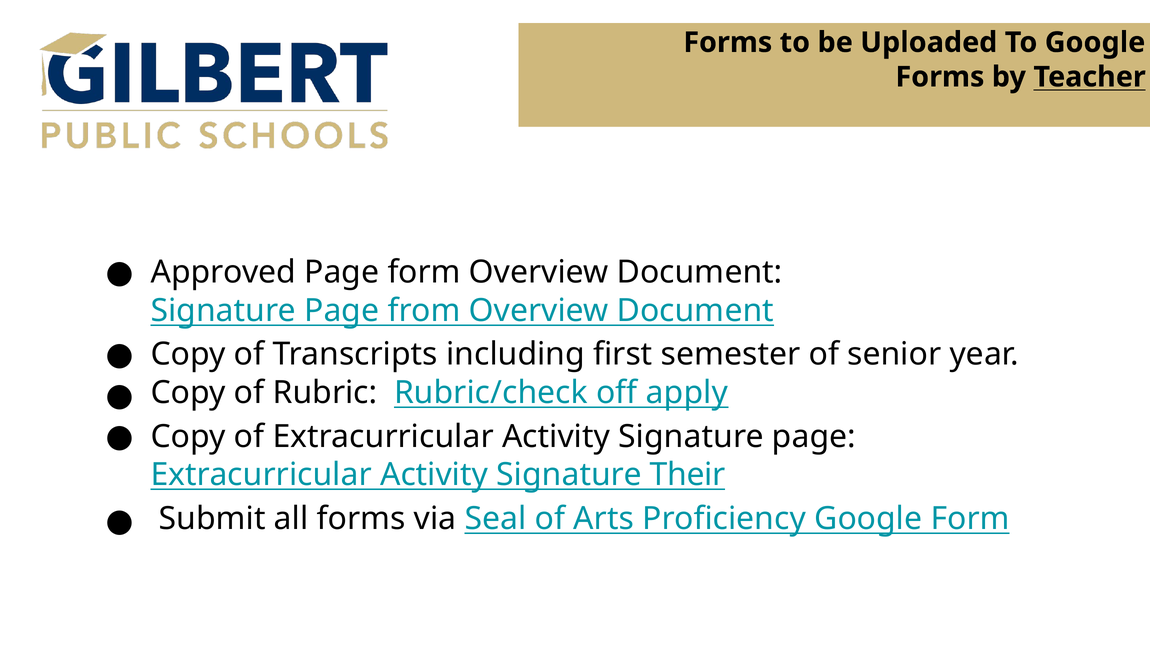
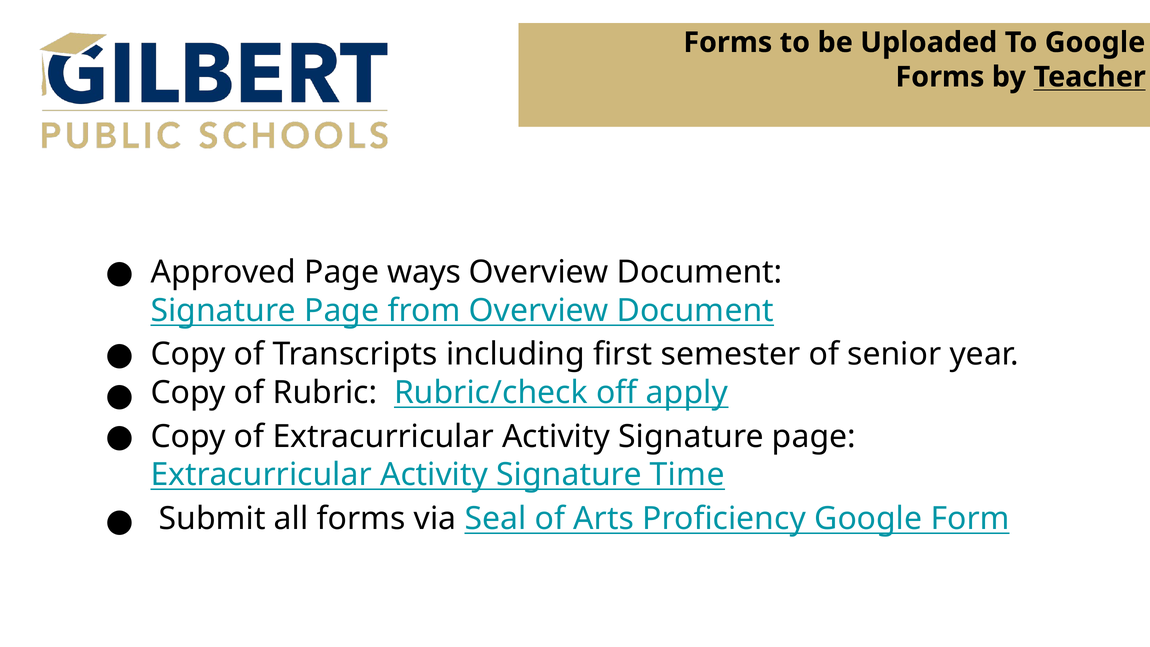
Page form: form -> ways (424, 272)
Their: Their -> Time (687, 475)
